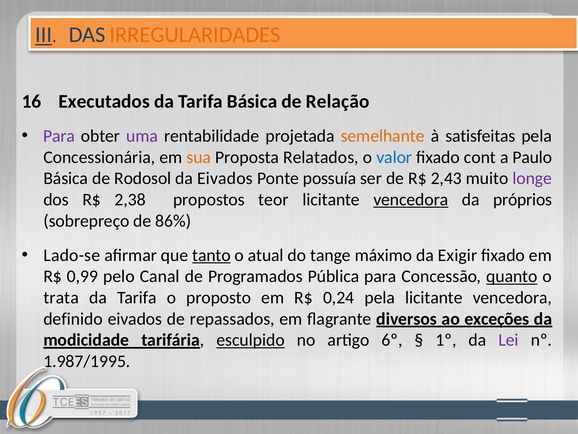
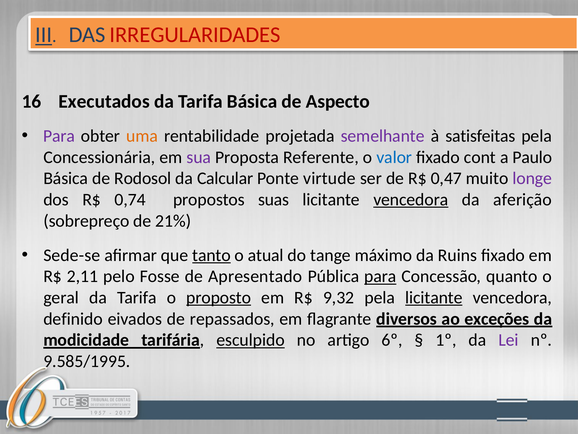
IRREGULARIDADES colour: orange -> red (195, 35)
Relação: Relação -> Aspecto (338, 101)
uma colour: purple -> orange (142, 136)
semelhante colour: orange -> purple (383, 136)
sua colour: orange -> purple (199, 157)
Relatados: Relatados -> Referente (321, 157)
da Eivados: Eivados -> Calcular (225, 178)
possuía: possuía -> virtude (329, 178)
2,43: 2,43 -> 0,47 (446, 178)
2,38: 2,38 -> 0,74 (130, 199)
teor: teor -> suas (274, 199)
próprios: próprios -> aferição (522, 199)
86%: 86% -> 21% (173, 221)
Lado-se: Lado-se -> Sede-se (72, 255)
Exigir: Exigir -> Ruins (458, 255)
0,99: 0,99 -> 2,11 (83, 276)
Canal: Canal -> Fosse (160, 276)
Programados: Programados -> Apresentado (255, 276)
para underline: none -> present (380, 276)
quanto underline: present -> none (512, 276)
trata: trata -> geral (61, 297)
proposto underline: none -> present (219, 297)
0,24: 0,24 -> 9,32 (339, 297)
licitante underline: none -> present (434, 297)
1.987/1995: 1.987/1995 -> 9.585/1995 (87, 361)
